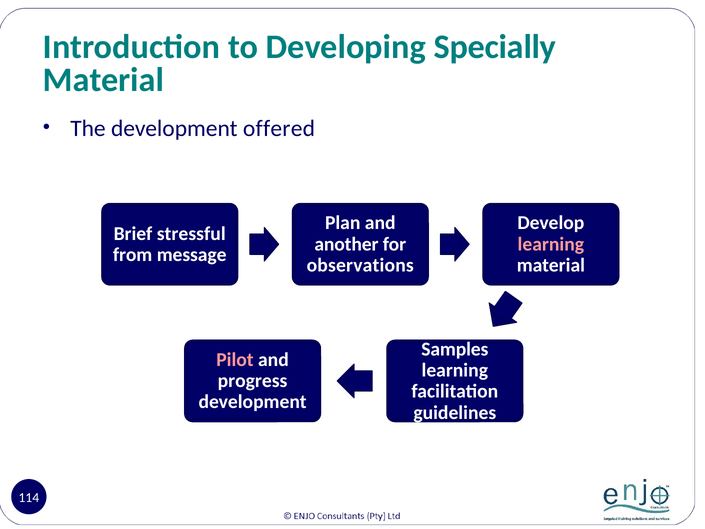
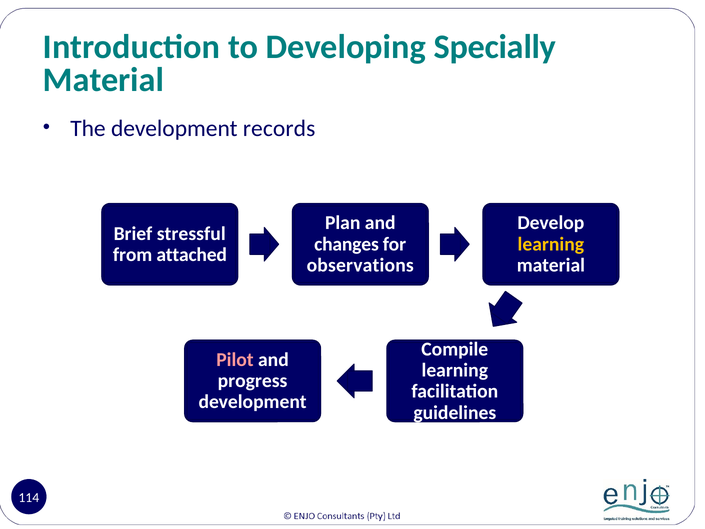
offered: offered -> records (279, 128)
another: another -> changes (346, 244)
learning colour: pink -> yellow (551, 244)
message: message -> attached (192, 255)
Samples: Samples -> Compile (455, 349)
